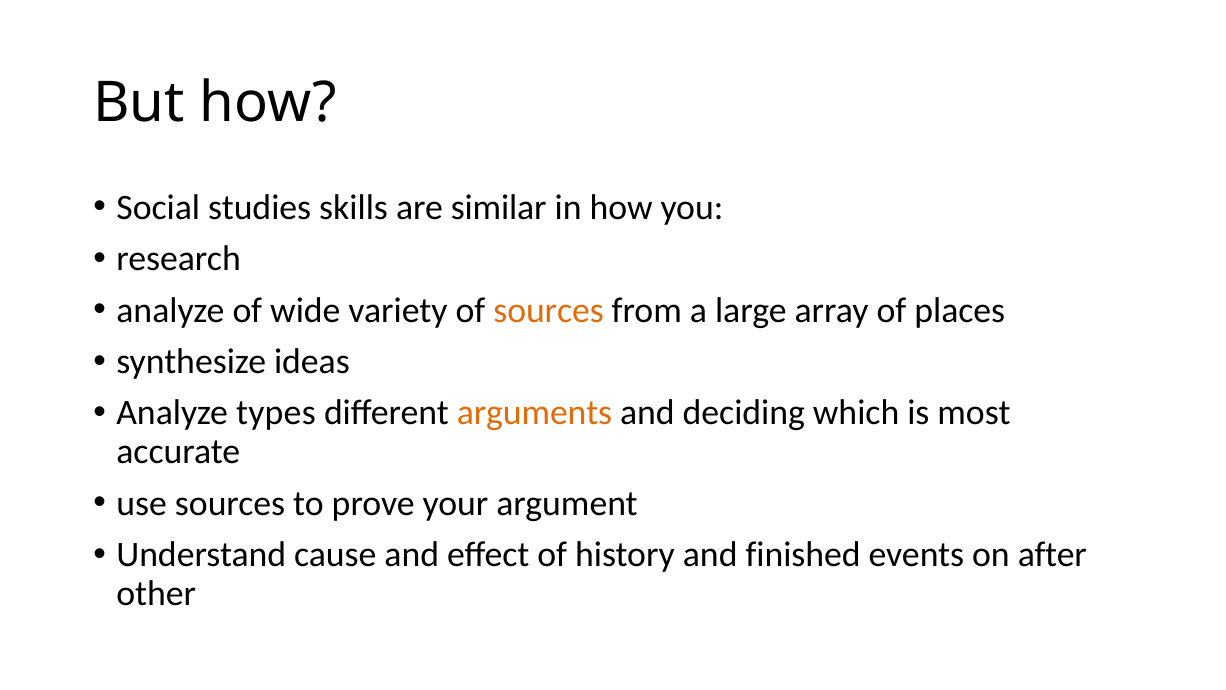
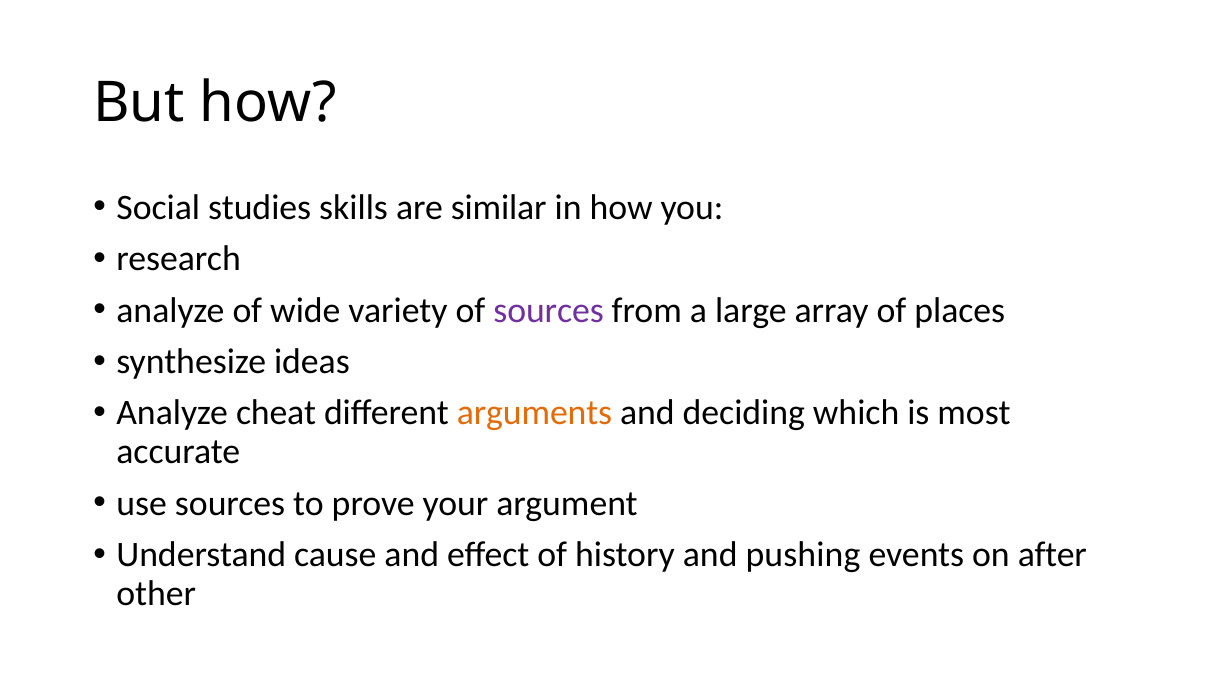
sources colour: orange -> purple (549, 310)
types: types -> cheat (276, 413)
finished: finished -> pushing (803, 554)
